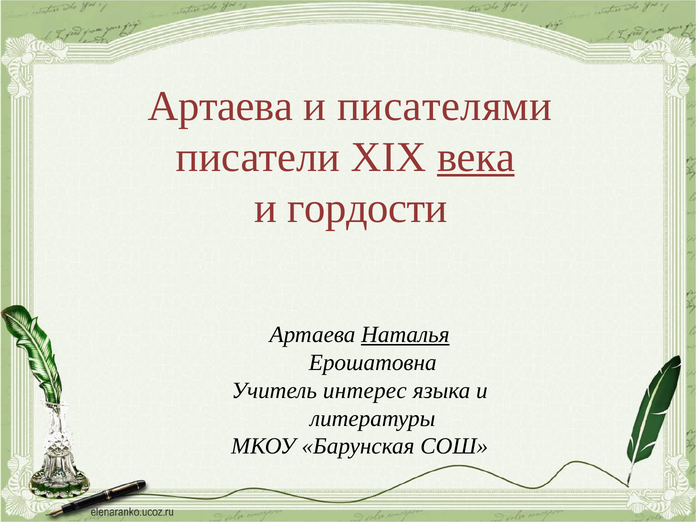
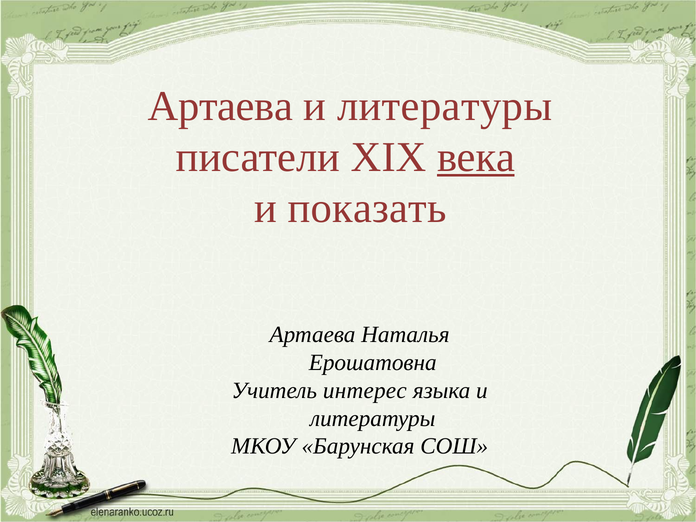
писателями: писателями -> литературы (445, 106)
гордости: гордости -> показать (367, 208)
Наталья underline: present -> none (405, 335)
